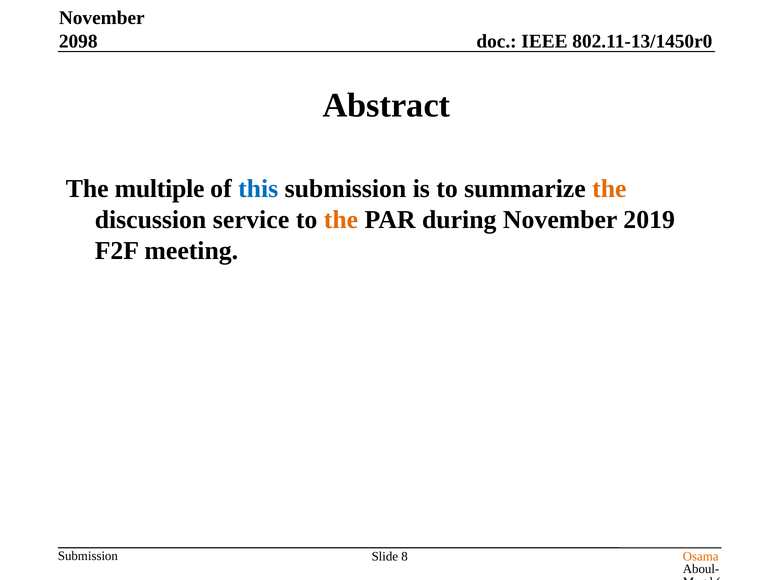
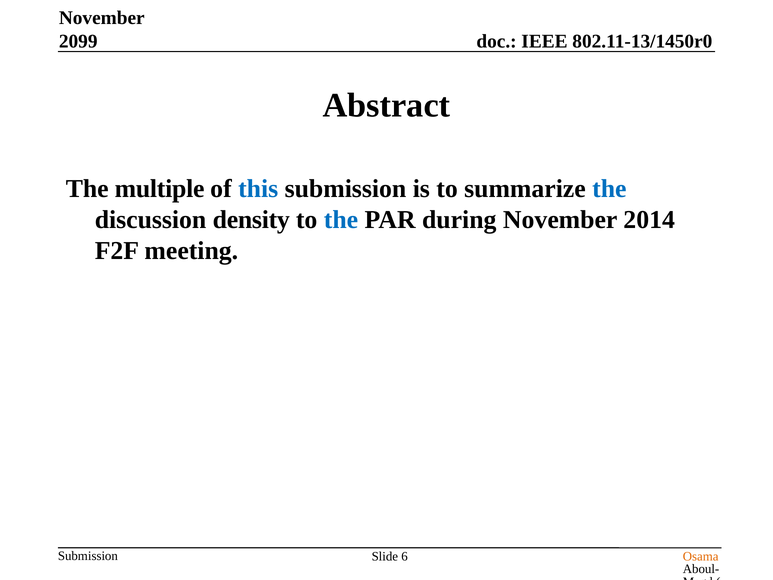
2098: 2098 -> 2099 (78, 41)
the colour: orange -> blue (609, 189)
service: service -> density (251, 220)
the colour: orange -> blue (341, 220)
2019: 2019 -> 2014 (649, 220)
8: 8 -> 6 (405, 556)
